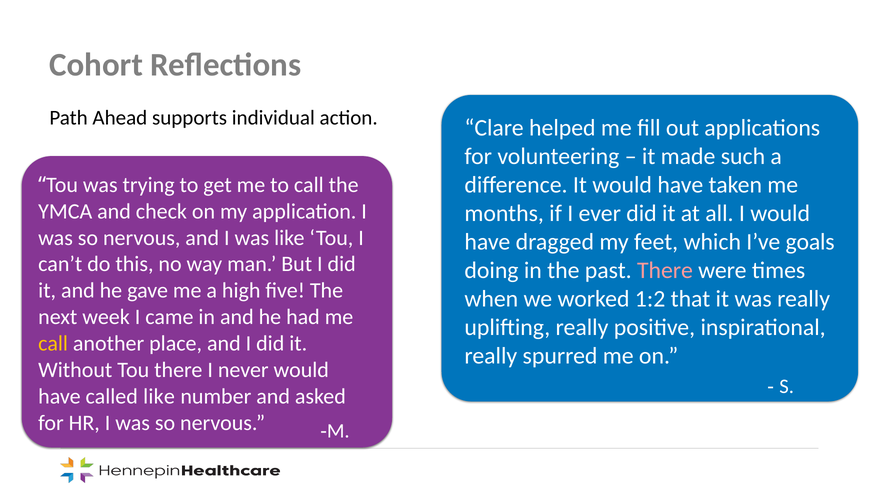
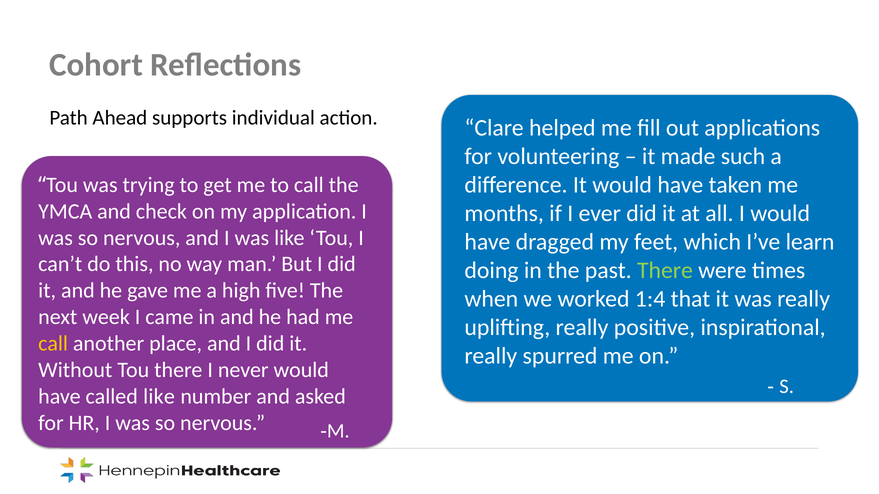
goals: goals -> learn (810, 242)
There colour: pink -> light green (665, 271)
1:2: 1:2 -> 1:4 (650, 299)
